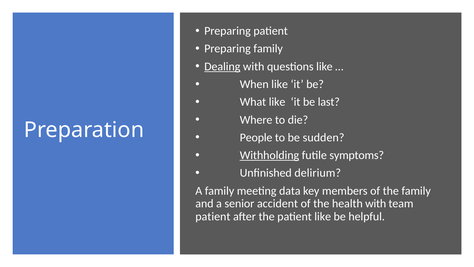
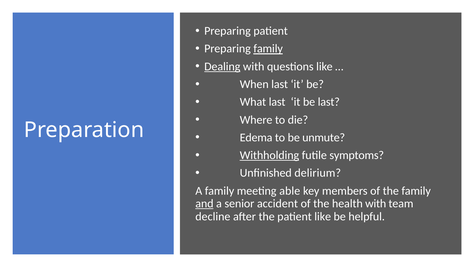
family underline: none -> present (268, 49)
When like: like -> last (280, 84)
What like: like -> last (277, 102)
People: People -> Edema (256, 137)
sudden: sudden -> unmute (324, 137)
data: data -> able (290, 191)
and underline: none -> present (204, 203)
patient: patient -> decline (213, 216)
